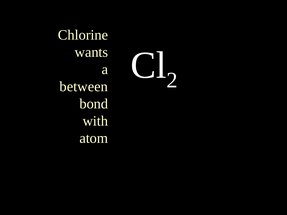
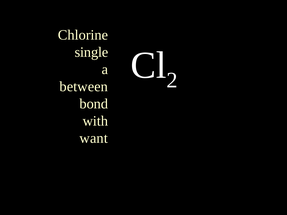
wants: wants -> single (91, 52)
atom: atom -> want (94, 138)
